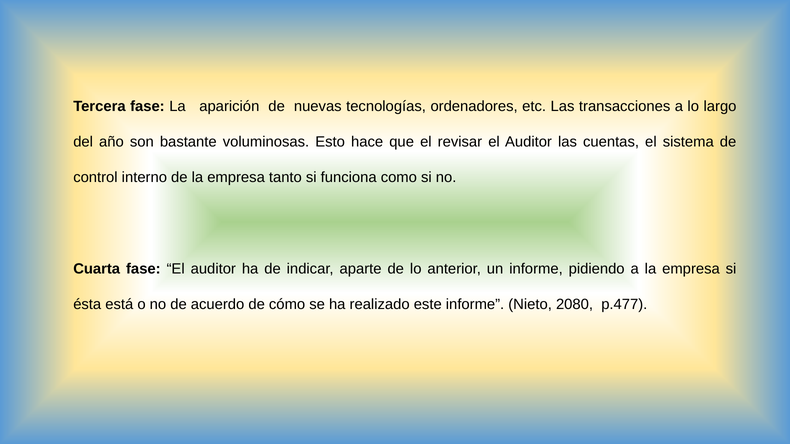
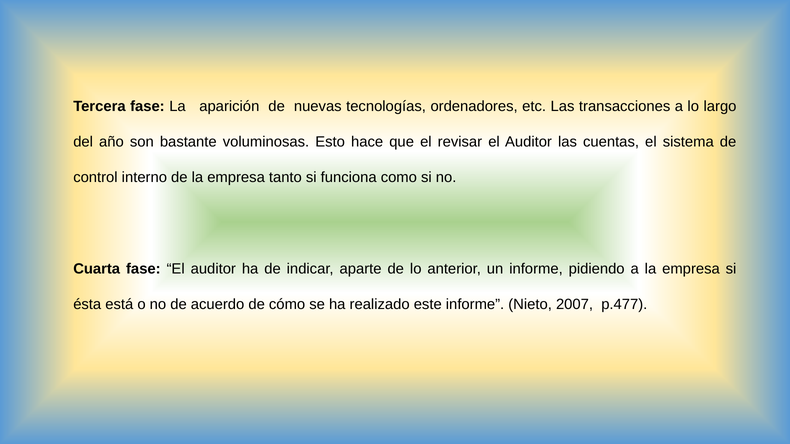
2080: 2080 -> 2007 (575, 304)
